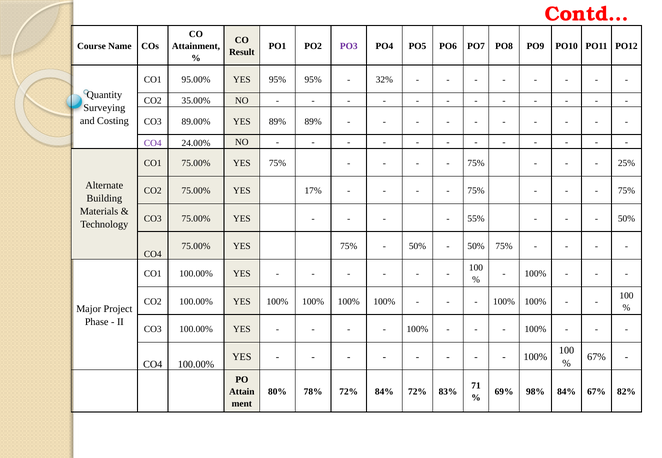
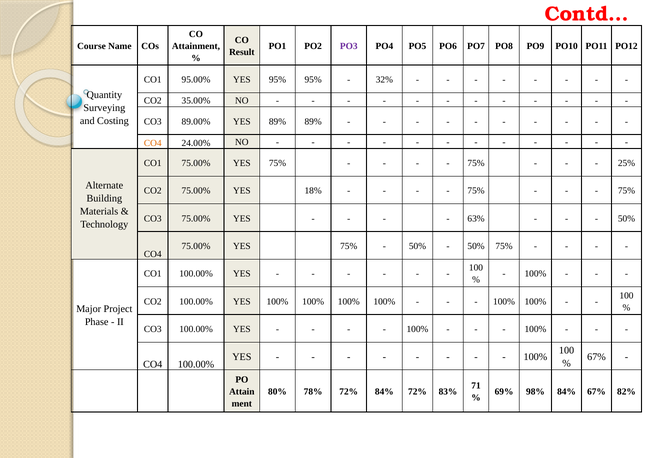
CO4 colour: purple -> orange (153, 143)
17%: 17% -> 18% (313, 191)
55%: 55% -> 63% (476, 219)
